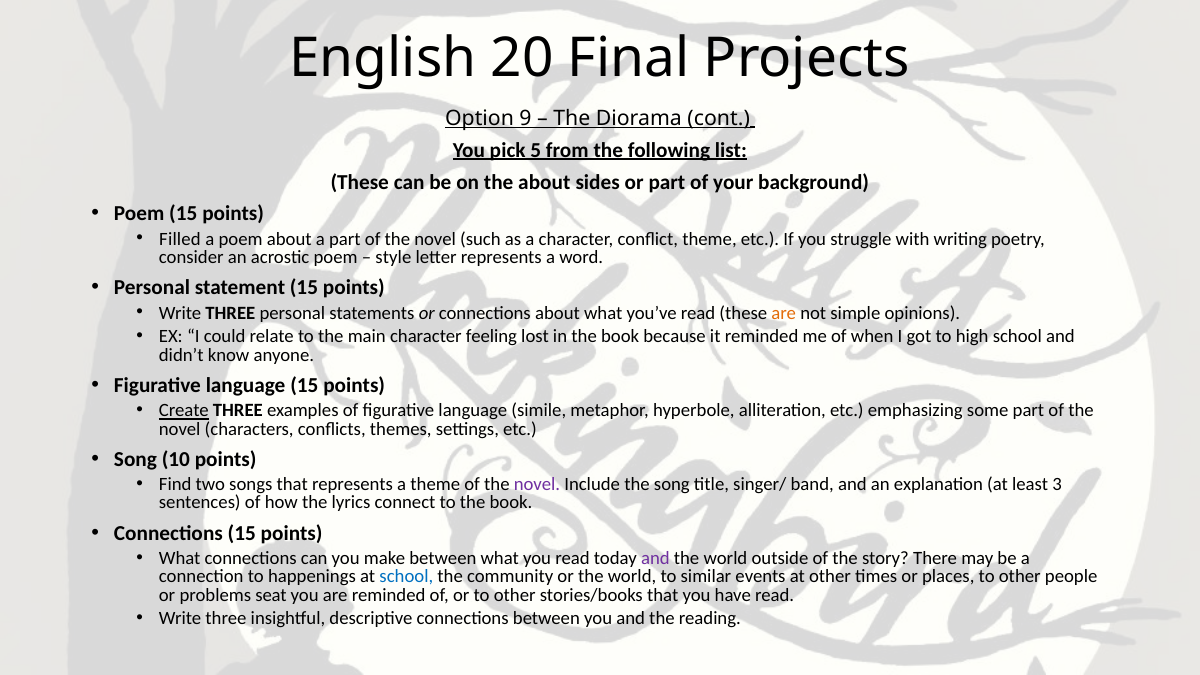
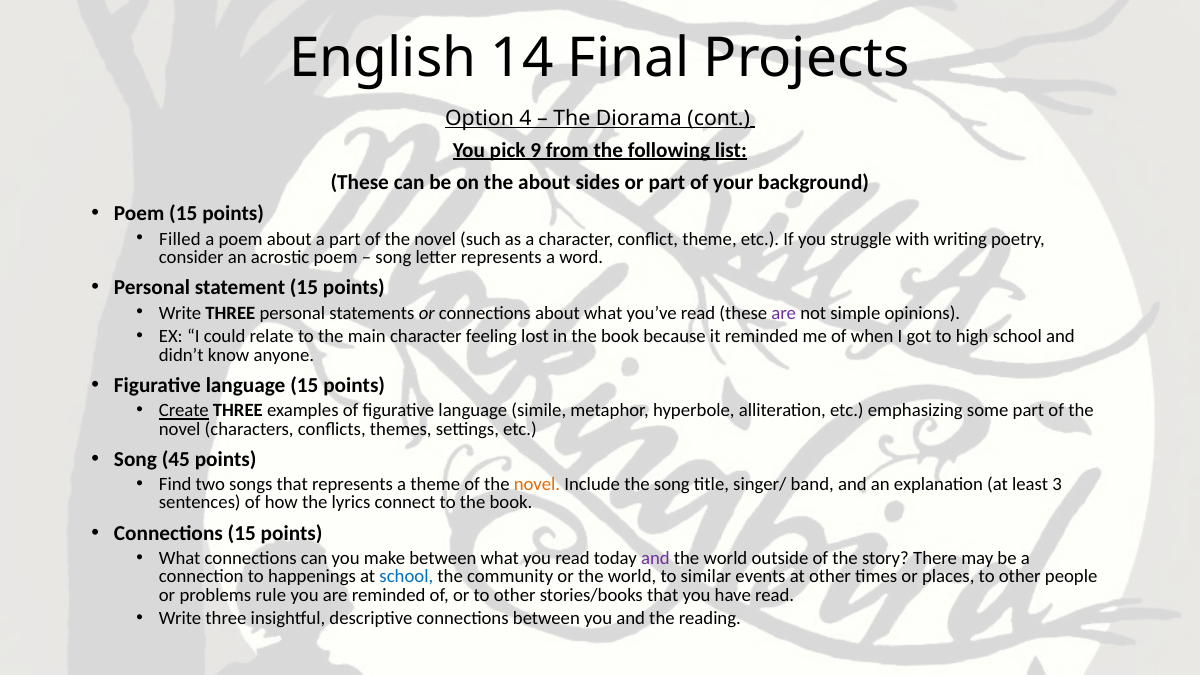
20: 20 -> 14 (522, 58)
9: 9 -> 4 (526, 118)
5: 5 -> 9 (536, 150)
style: style -> song (393, 257)
are colour: orange -> purple (784, 313)
10: 10 -> 45 (176, 459)
novel colour: purple -> orange (537, 485)
seat: seat -> rule (271, 595)
